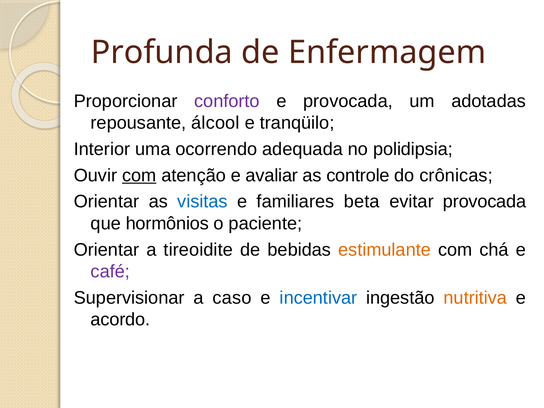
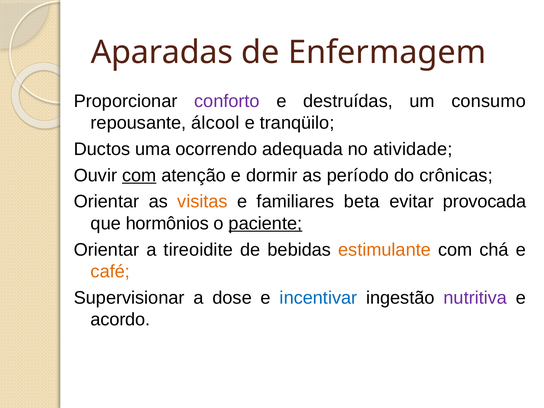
Profunda: Profunda -> Aparadas (162, 53)
e provocada: provocada -> destruídas (348, 101)
adotadas: adotadas -> consumo (489, 101)
Interior: Interior -> Ductos (102, 149)
polidipsia: polidipsia -> atividade (413, 149)
avaliar: avaliar -> dormir (272, 175)
controle: controle -> período (358, 175)
visitas colour: blue -> orange (202, 202)
paciente underline: none -> present (265, 223)
café colour: purple -> orange (110, 271)
caso: caso -> dose (232, 298)
nutritiva colour: orange -> purple (475, 298)
